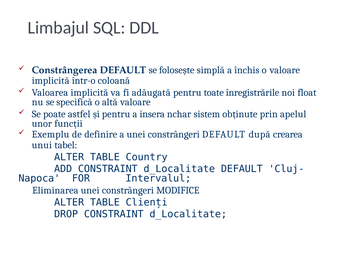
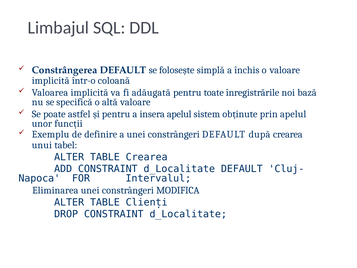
float: float -> bază (307, 92)
insera nchar: nchar -> apelul (179, 114)
TABLE Country: Country -> Crearea (147, 157)
MODIFICE: MODIFICE -> MODIFICA (178, 190)
